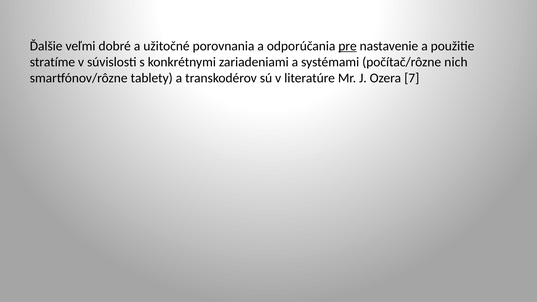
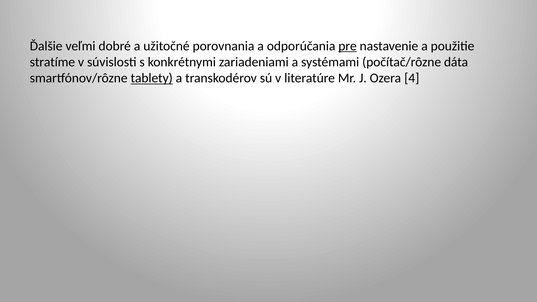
nich: nich -> dáta (456, 62)
tablety underline: none -> present (152, 78)
7: 7 -> 4 (412, 78)
